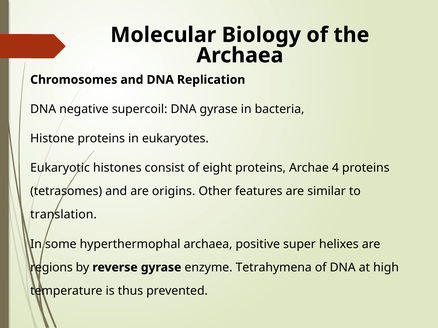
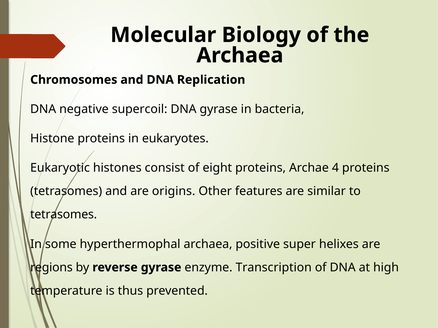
translation: translation -> tetrasomes (64, 215)
Tetrahymena: Tetrahymena -> Transcription (274, 268)
